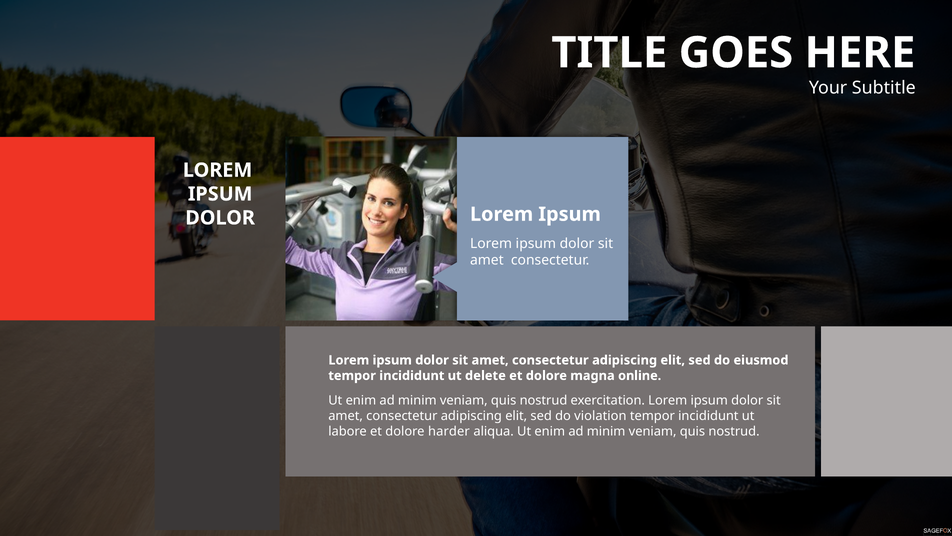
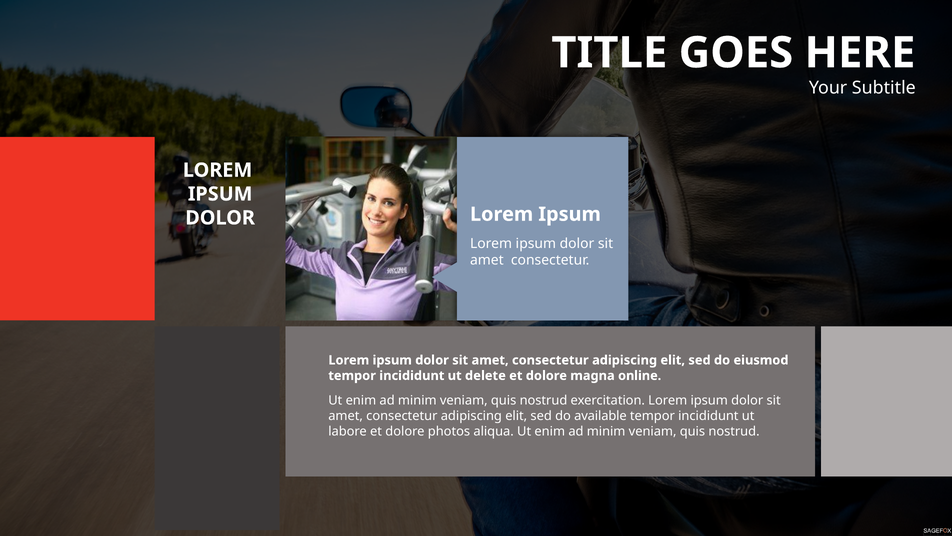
violation: violation -> available (600, 416)
harder: harder -> photos (449, 431)
